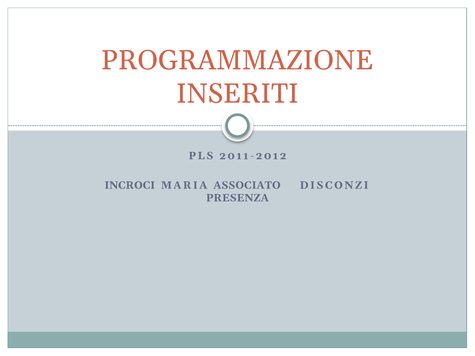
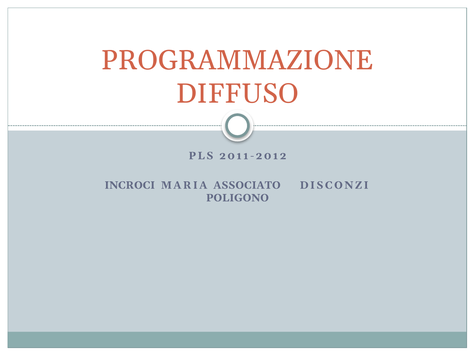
INSERITI: INSERITI -> DIFFUSO (237, 94)
PRESENZA: PRESENZA -> POLIGONO (237, 198)
